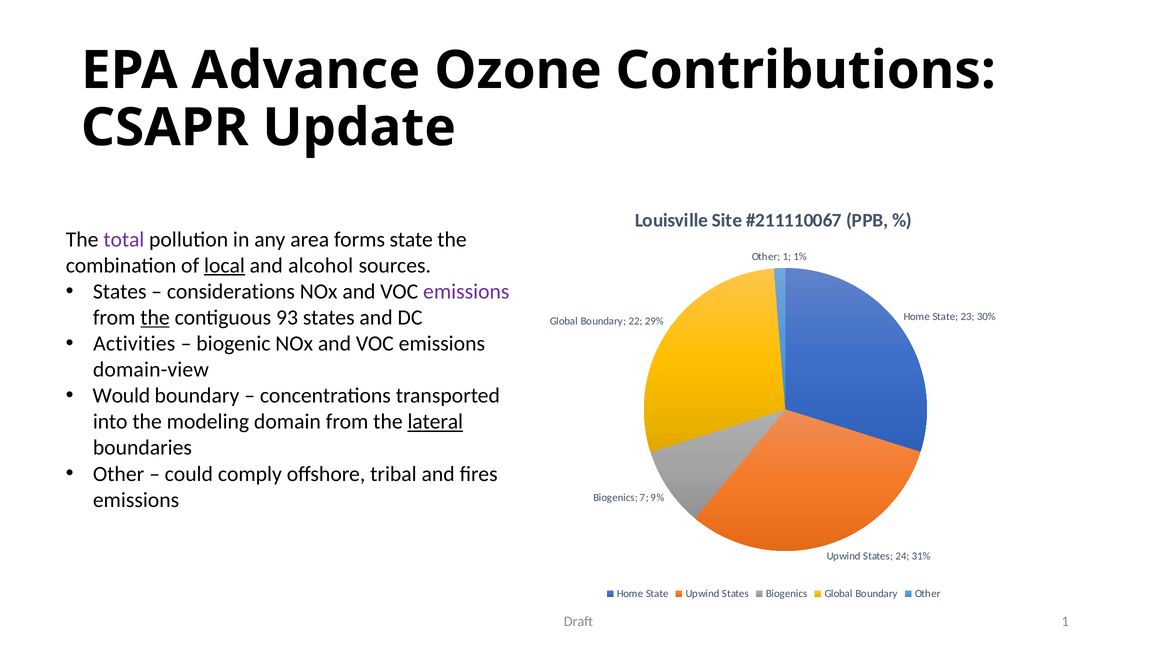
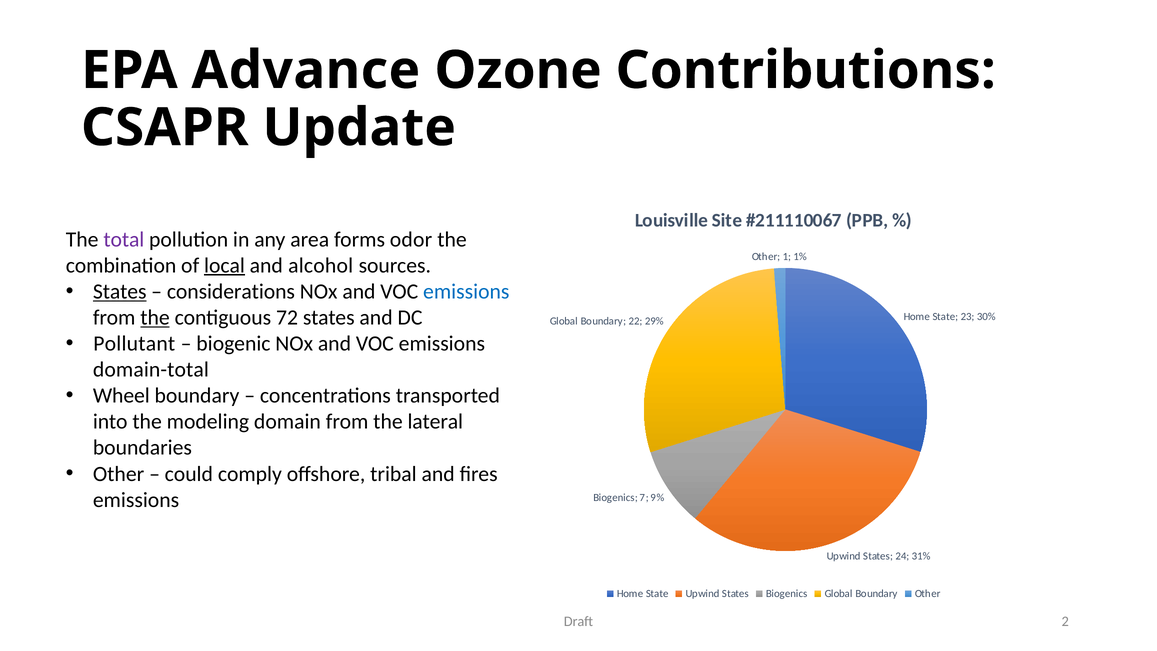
forms state: state -> odor (411, 239)
States underline: none -> present (120, 291)
emissions colour: purple -> blue (466, 291)
93: 93 -> 72 (287, 318)
Activities: Activities -> Pollutant (134, 344)
domain-view: domain-view -> domain-total (151, 370)
Would: Would -> Wheel (121, 396)
lateral underline: present -> none (435, 422)
Draft 1: 1 -> 2 (1065, 621)
